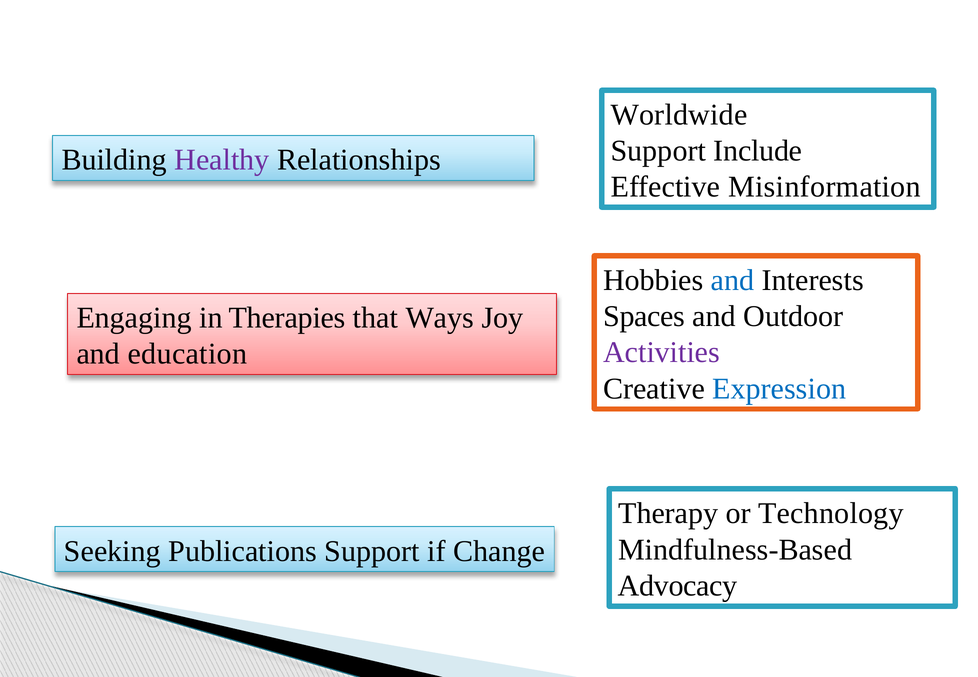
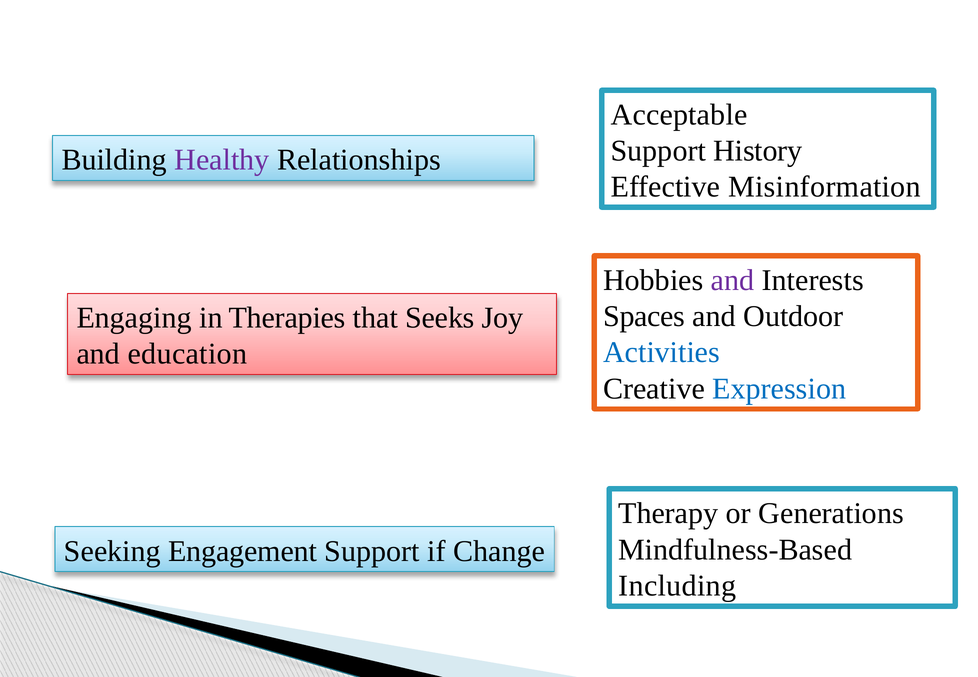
Worldwide: Worldwide -> Acceptable (679, 115)
Include: Include -> History (758, 151)
and colour: blue -> purple (733, 280)
Ways: Ways -> Seeks (440, 318)
Activities colour: purple -> blue (662, 353)
Technology: Technology -> Generations (831, 514)
Publications: Publications -> Engagement (243, 551)
Advocacy: Advocacy -> Including (677, 586)
